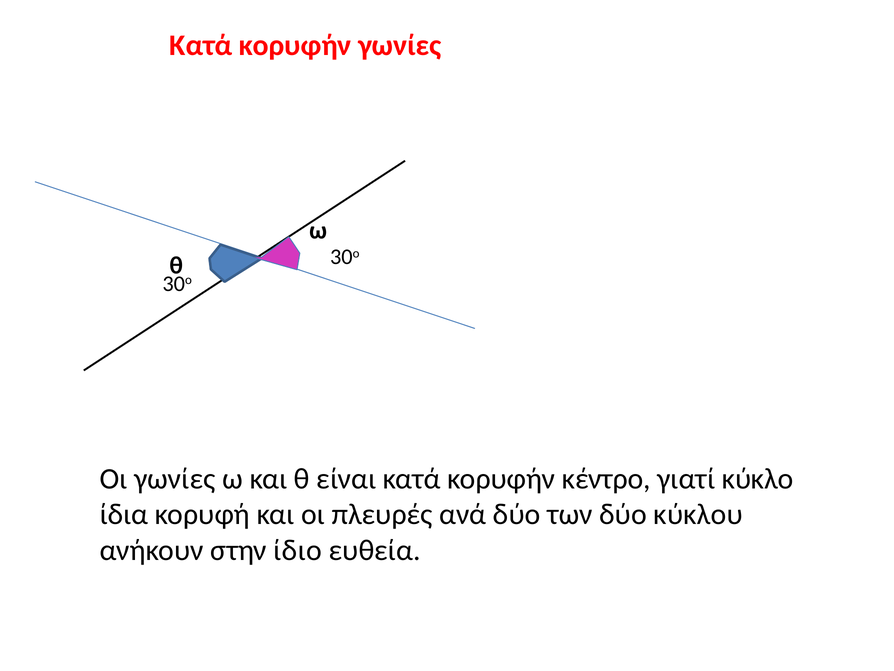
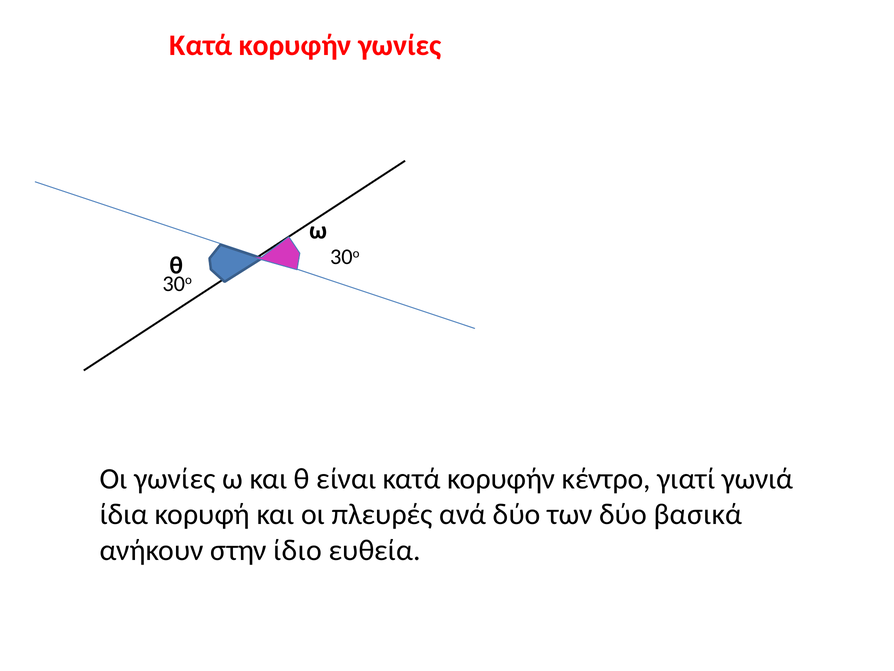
κύκλο: κύκλο -> γωνιά (758, 478)
κύκλου: κύκλου -> βασικά (698, 514)
